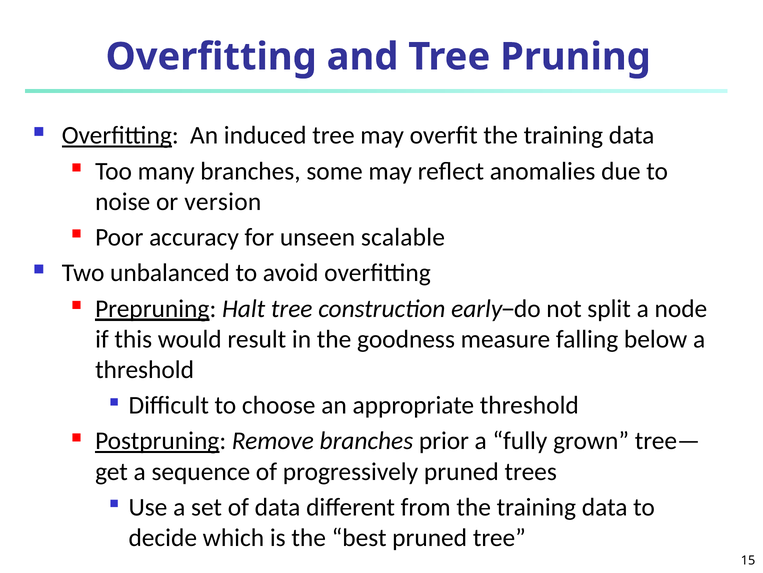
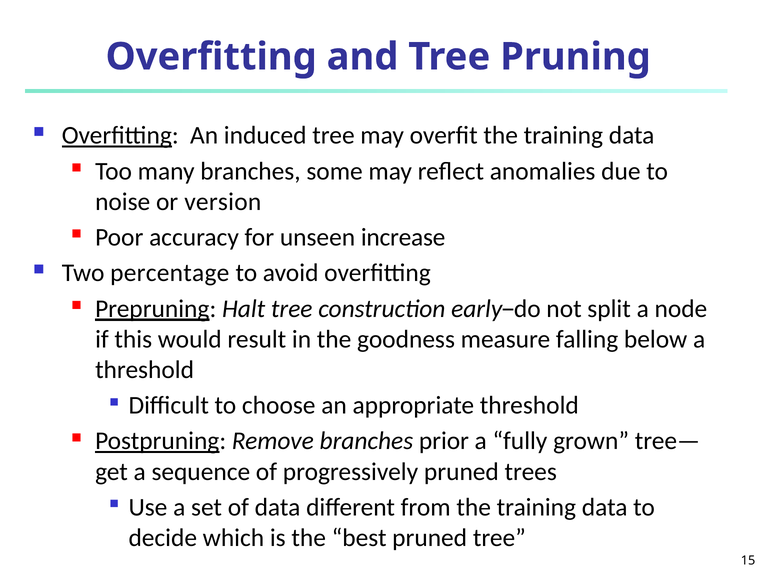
scalable: scalable -> increase (403, 237)
unbalanced: unbalanced -> percentage (170, 273)
